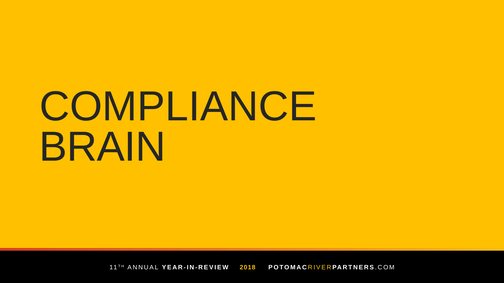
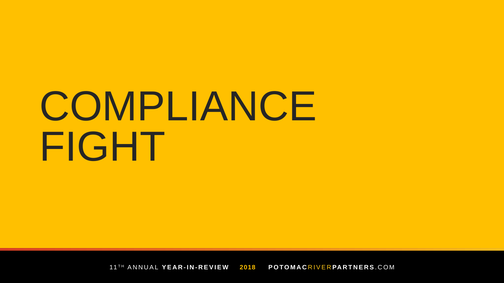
BRAIN: BRAIN -> FIGHT (102, 147)
